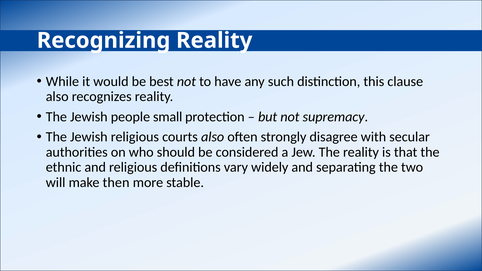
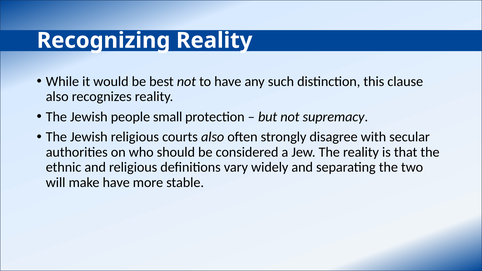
make then: then -> have (116, 182)
